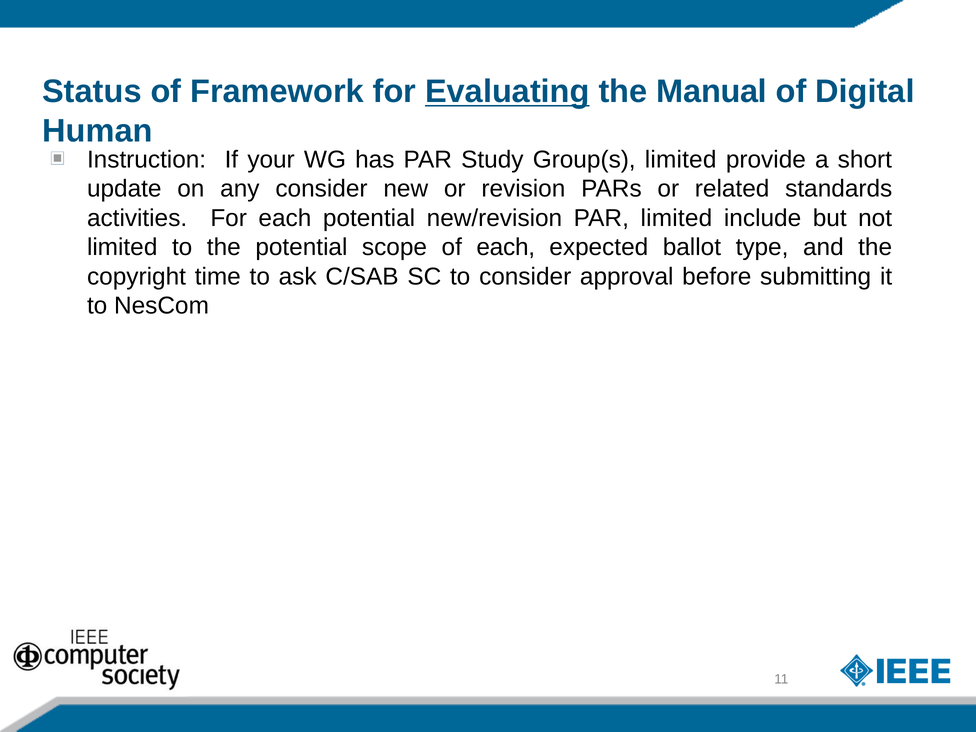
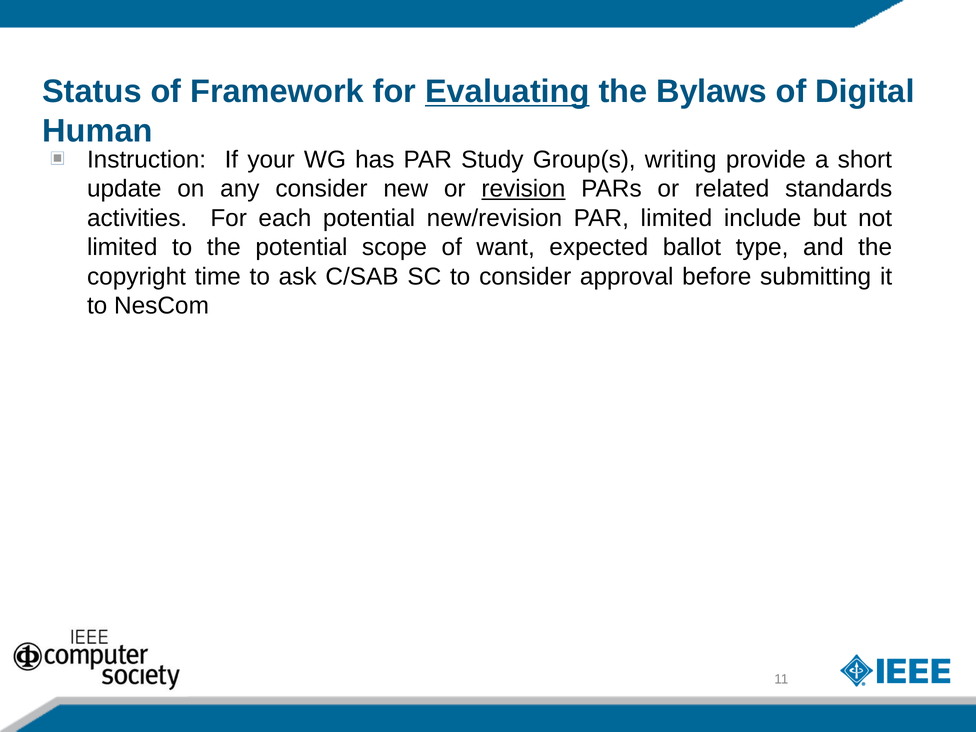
Manual: Manual -> Bylaws (712, 92)
Group(s limited: limited -> writing (681, 159)
revision underline: none -> present (523, 189)
of each: each -> want (506, 247)
